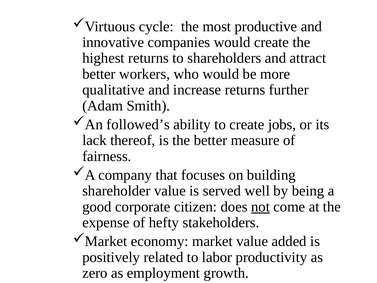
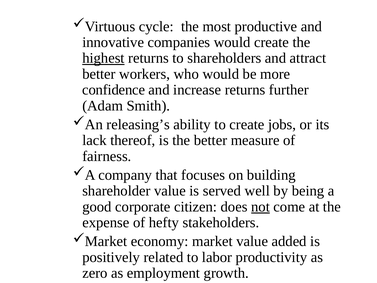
highest underline: none -> present (103, 58)
qualitative: qualitative -> confidence (114, 90)
followed’s: followed’s -> releasing’s (138, 124)
